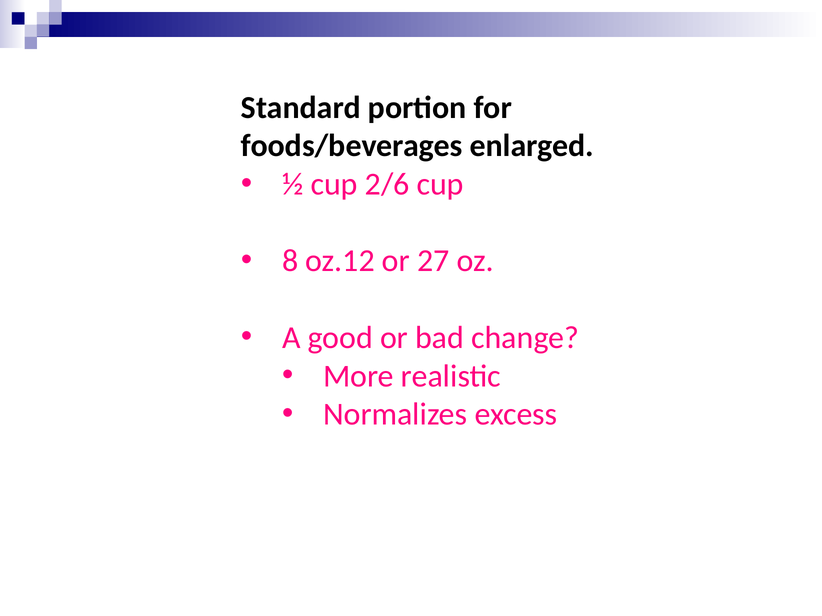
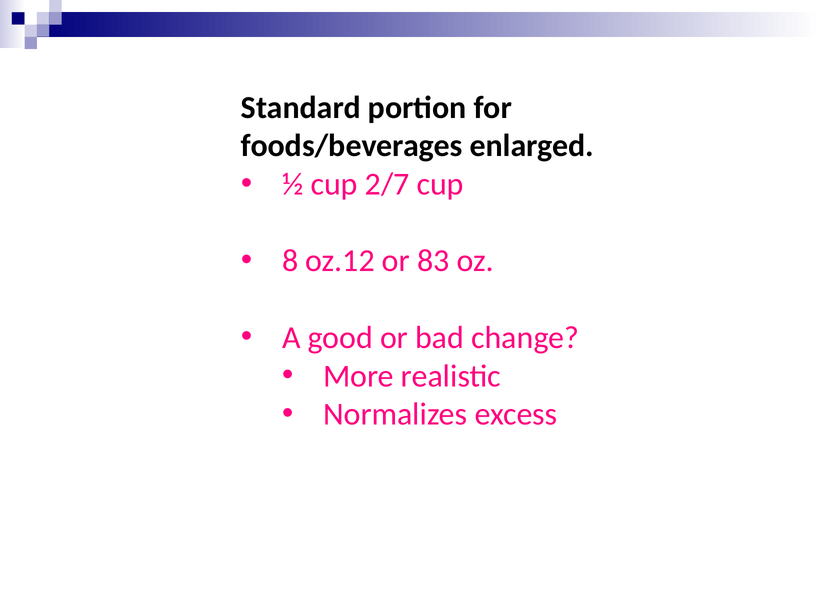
2/6: 2/6 -> 2/7 (387, 184)
27: 27 -> 83 (433, 261)
